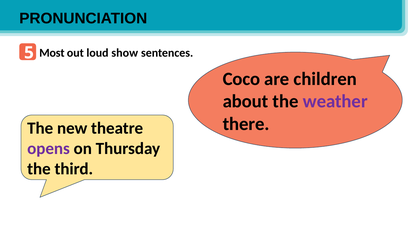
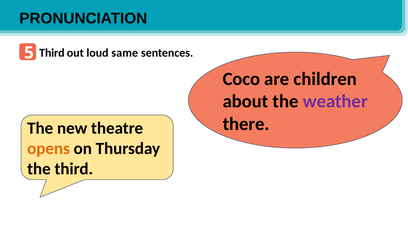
Most: Most -> Third (52, 53)
show: show -> same (125, 53)
opens colour: purple -> orange (49, 148)
